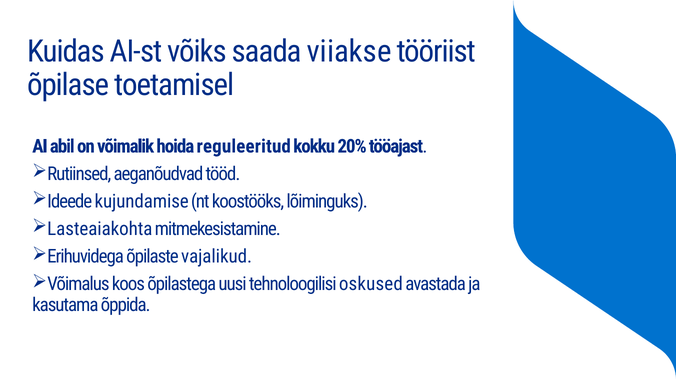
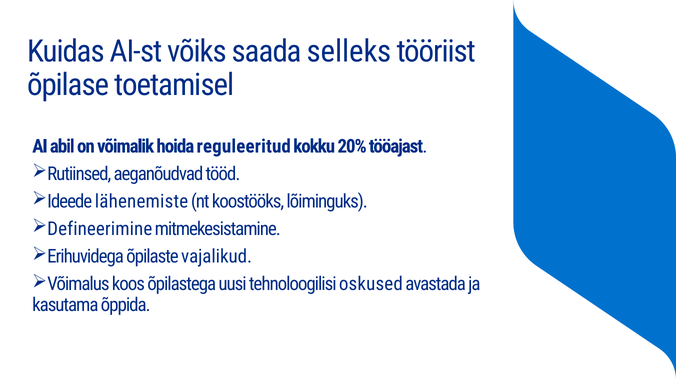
viiakse: viiakse -> selleks (349, 52)
kujundamise: kujundamise -> lähenemiste (142, 202)
Lasteaiakohta: Lasteaiakohta -> Defineerimine (100, 229)
